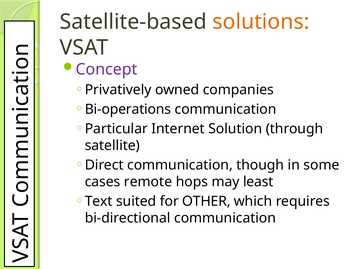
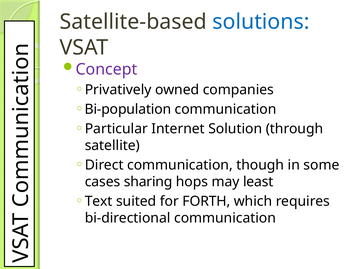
solutions colour: orange -> blue (261, 22)
Bi-operations: Bi-operations -> Bi-population (128, 109)
remote: remote -> sharing (148, 181)
OTHER: OTHER -> FORTH (206, 201)
